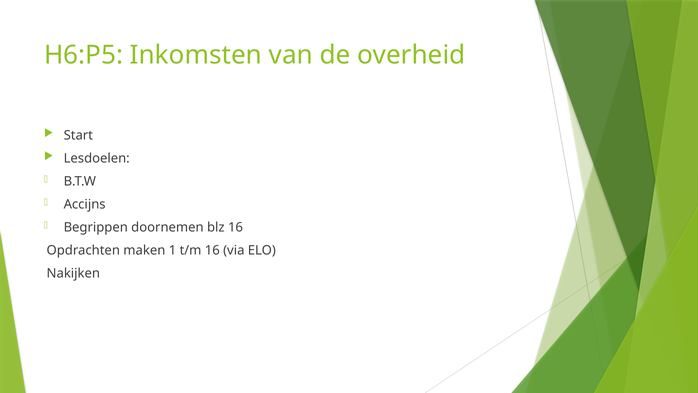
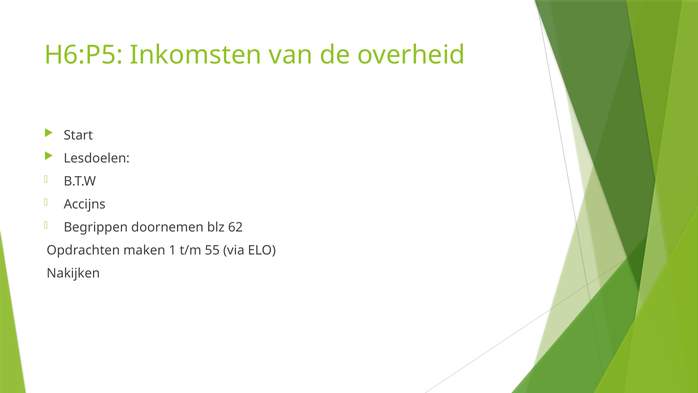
blz 16: 16 -> 62 (235, 227)
t/m 16: 16 -> 55 (212, 250)
